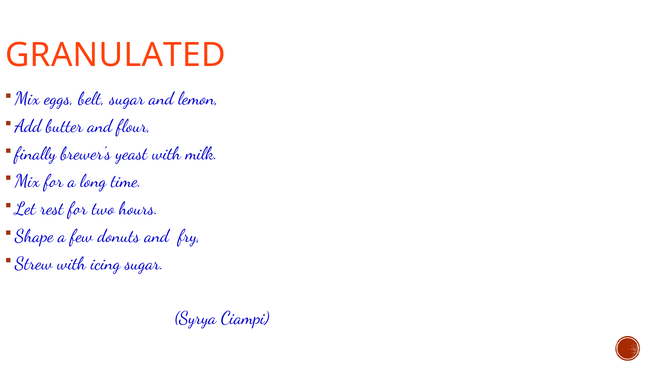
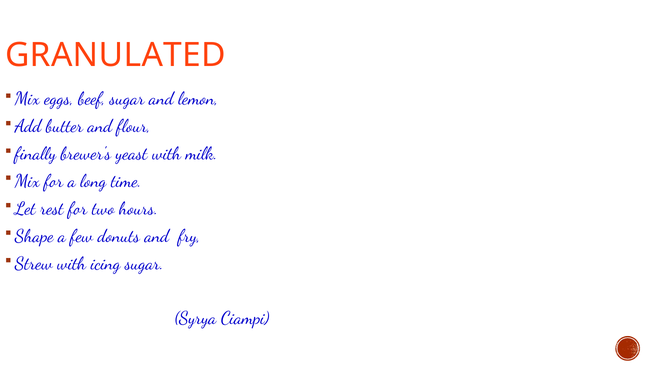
belt: belt -> beef (92, 99)
